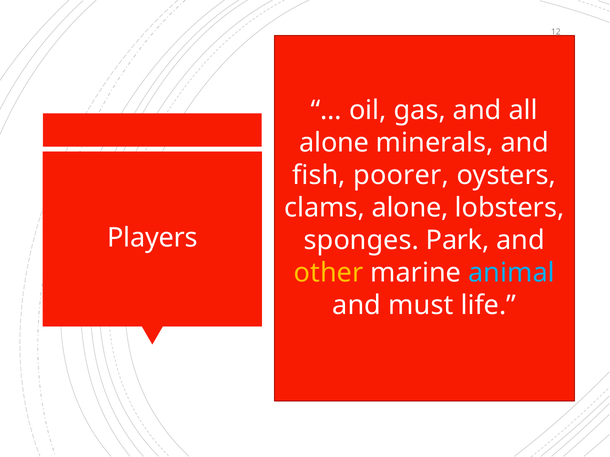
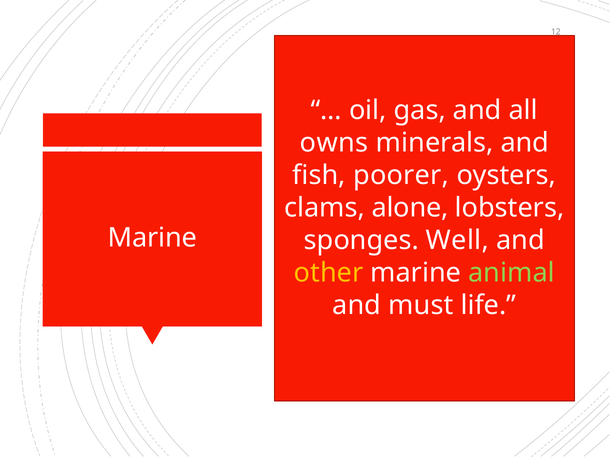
alone: alone -> owns (334, 143)
Players: Players -> Marine (152, 238)
Park: Park -> Well (457, 241)
animal colour: light blue -> light green (512, 273)
